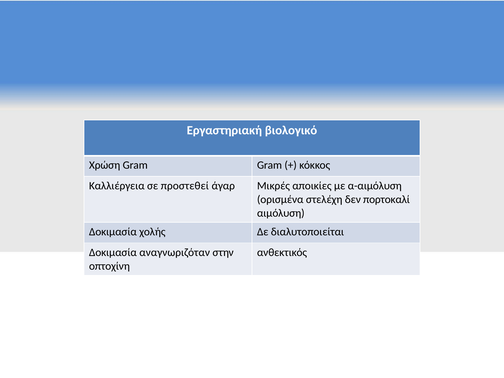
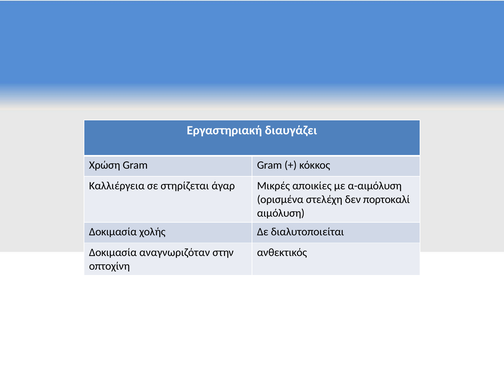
βιολογικό: βιολογικό -> διαυγάζει (291, 130)
προστεθεί: προστεθεί -> στηρίζεται (185, 186)
